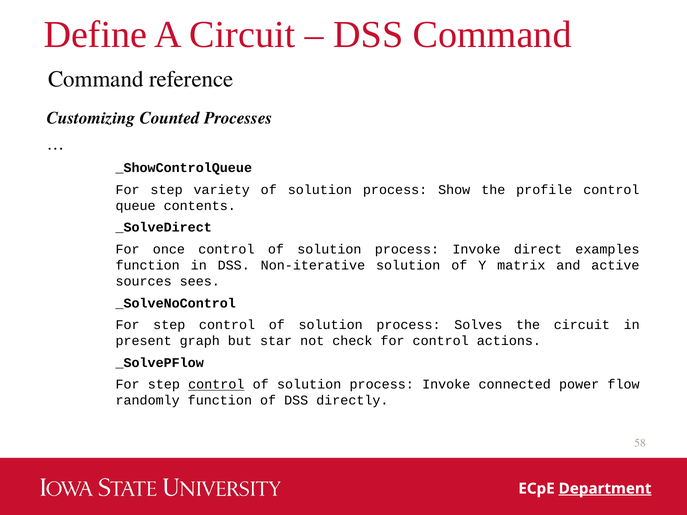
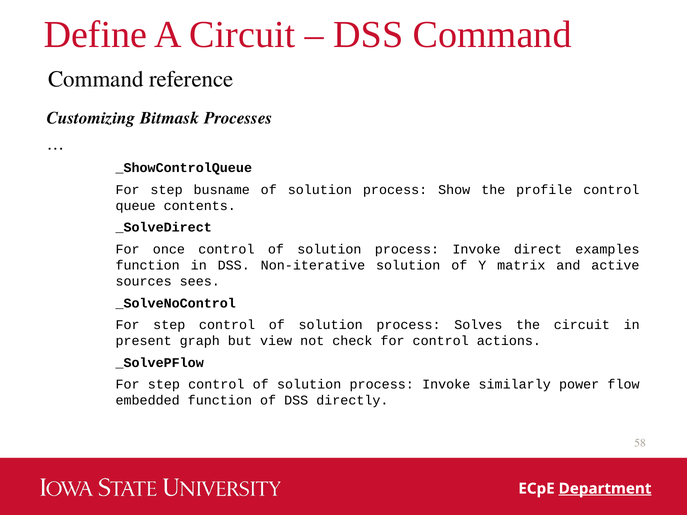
Counted: Counted -> Bitmask (170, 118)
variety: variety -> busname (222, 190)
star: star -> view (276, 341)
control underline: present -> none (216, 385)
connected: connected -> similarly (515, 385)
randomly: randomly -> embedded (148, 401)
